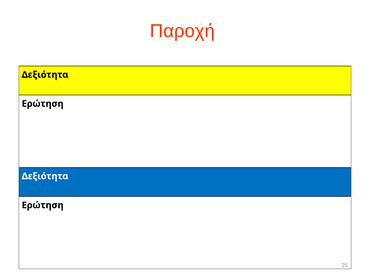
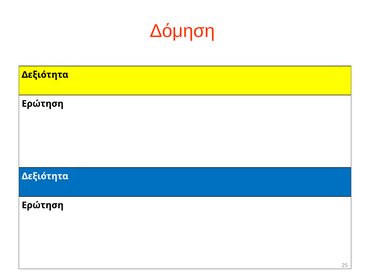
Παροχή: Παροχή -> Δόμηση (182, 31)
